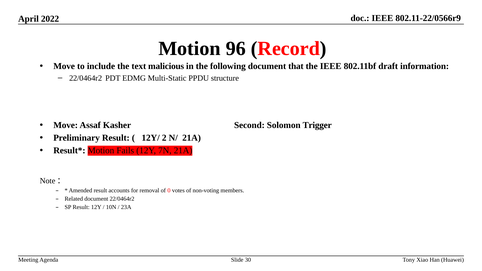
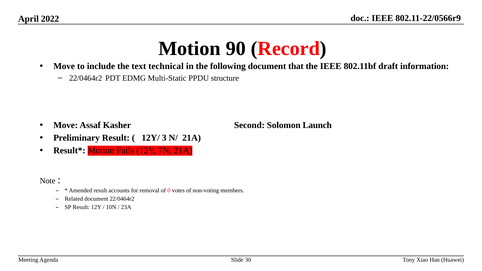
96: 96 -> 90 (236, 48)
malicious: malicious -> technical (166, 66)
Trigger: Trigger -> Launch (317, 125)
2: 2 -> 3 (164, 138)
